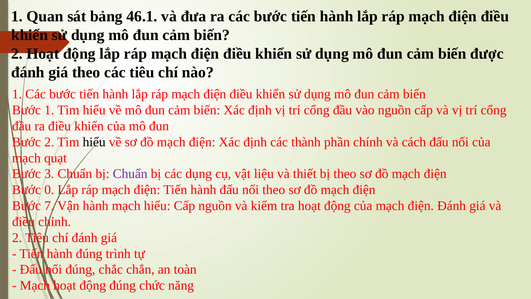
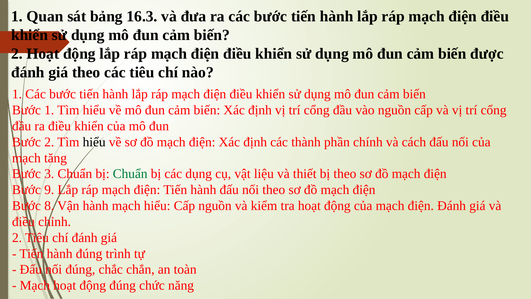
46.1: 46.1 -> 16.3 (142, 16)
quạt: quạt -> tăng (56, 158)
Chuẩn colour: purple -> green (130, 174)
0: 0 -> 9 (49, 190)
7: 7 -> 8 (49, 206)
